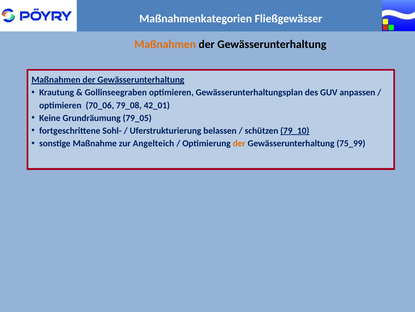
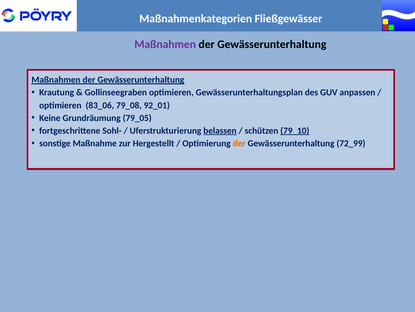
Maßnahmen colour: orange -> purple (165, 44)
70_06: 70_06 -> 83_06 (100, 105)
42_01: 42_01 -> 92_01 (157, 105)
belassen underline: none -> present (220, 130)
Angelteich: Angelteich -> Hergestellt (154, 143)
75_99: 75_99 -> 72_99 (351, 143)
